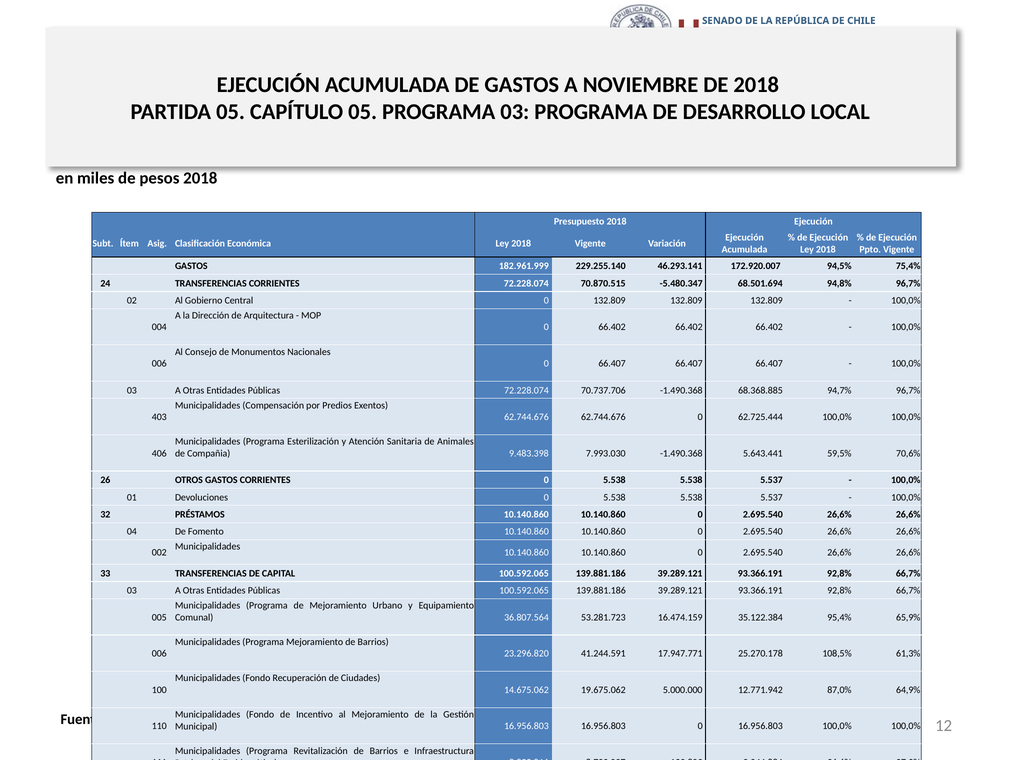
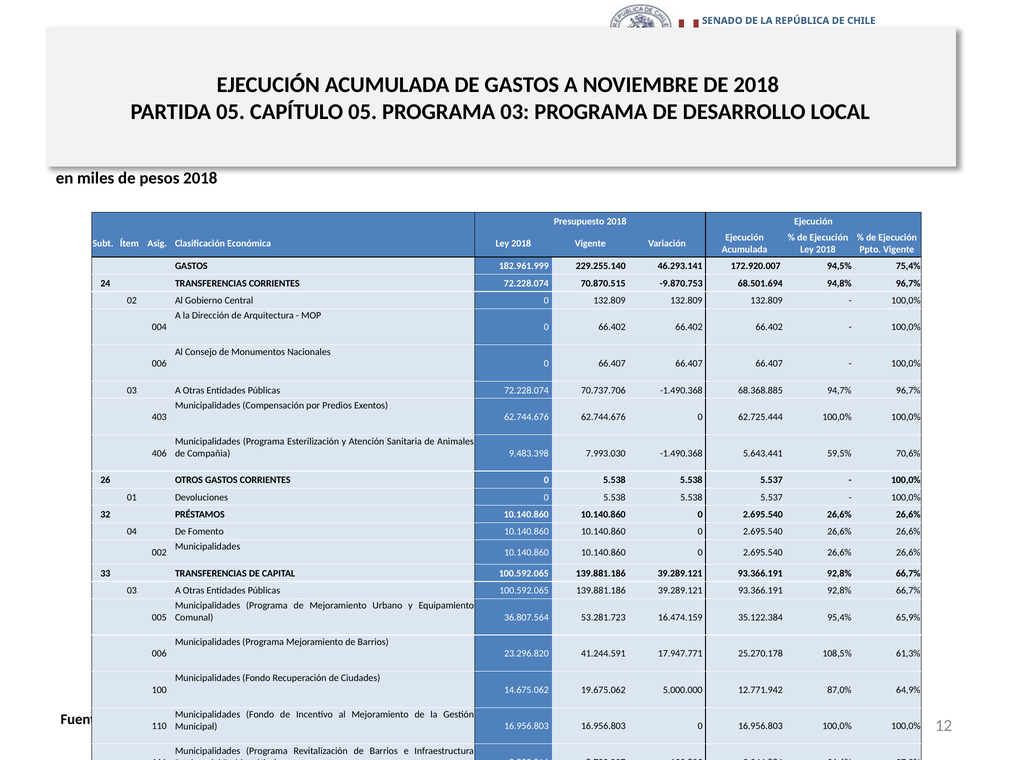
-5.480.347: -5.480.347 -> -9.870.753 (681, 283)
